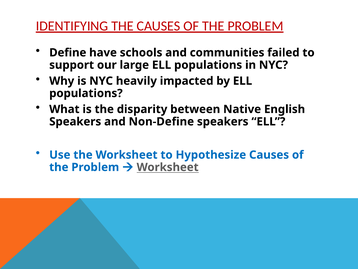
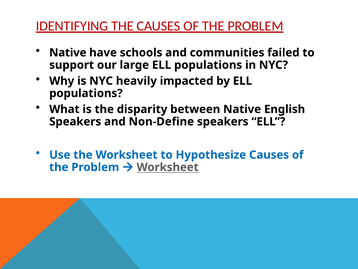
Define: Define -> Native (68, 53)
